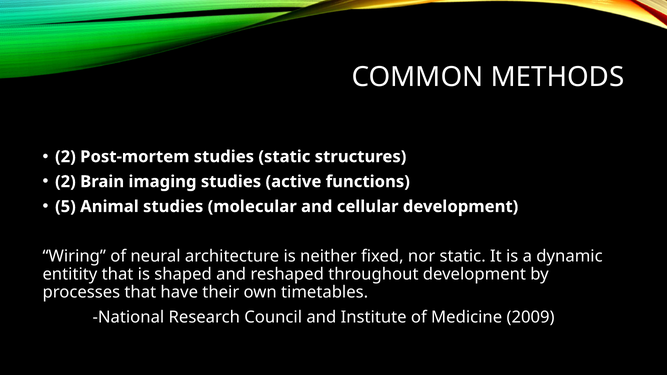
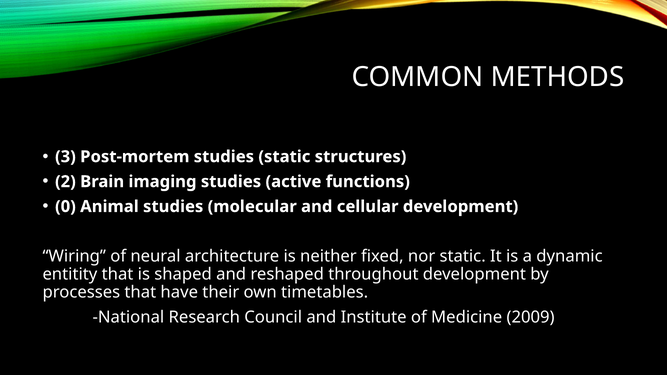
2: 2 -> 3 (65, 157)
5: 5 -> 0 (65, 207)
